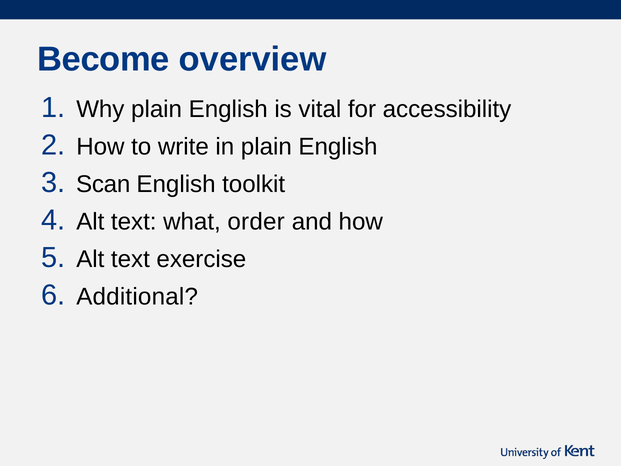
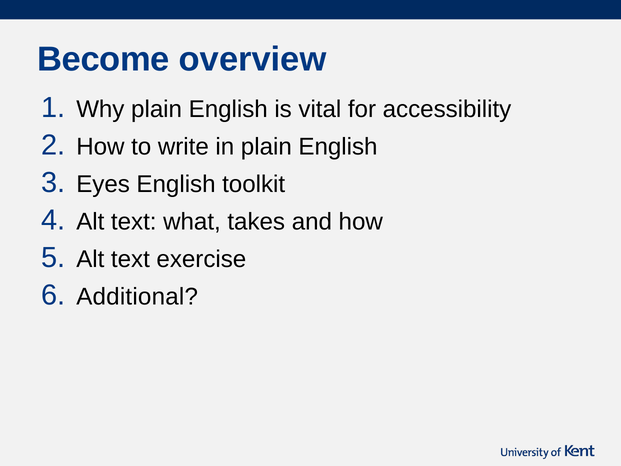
Scan: Scan -> Eyes (103, 184)
order: order -> takes (256, 222)
